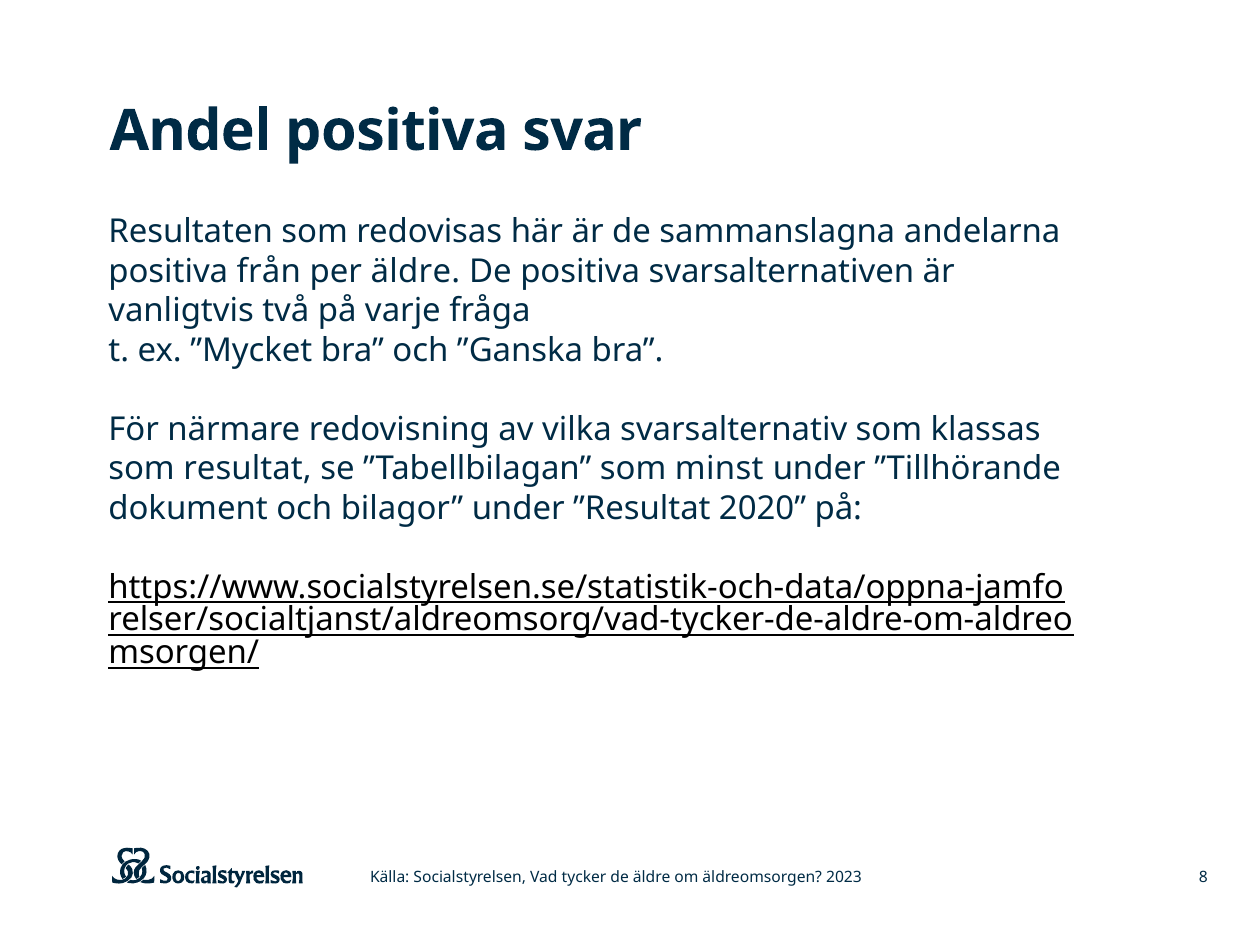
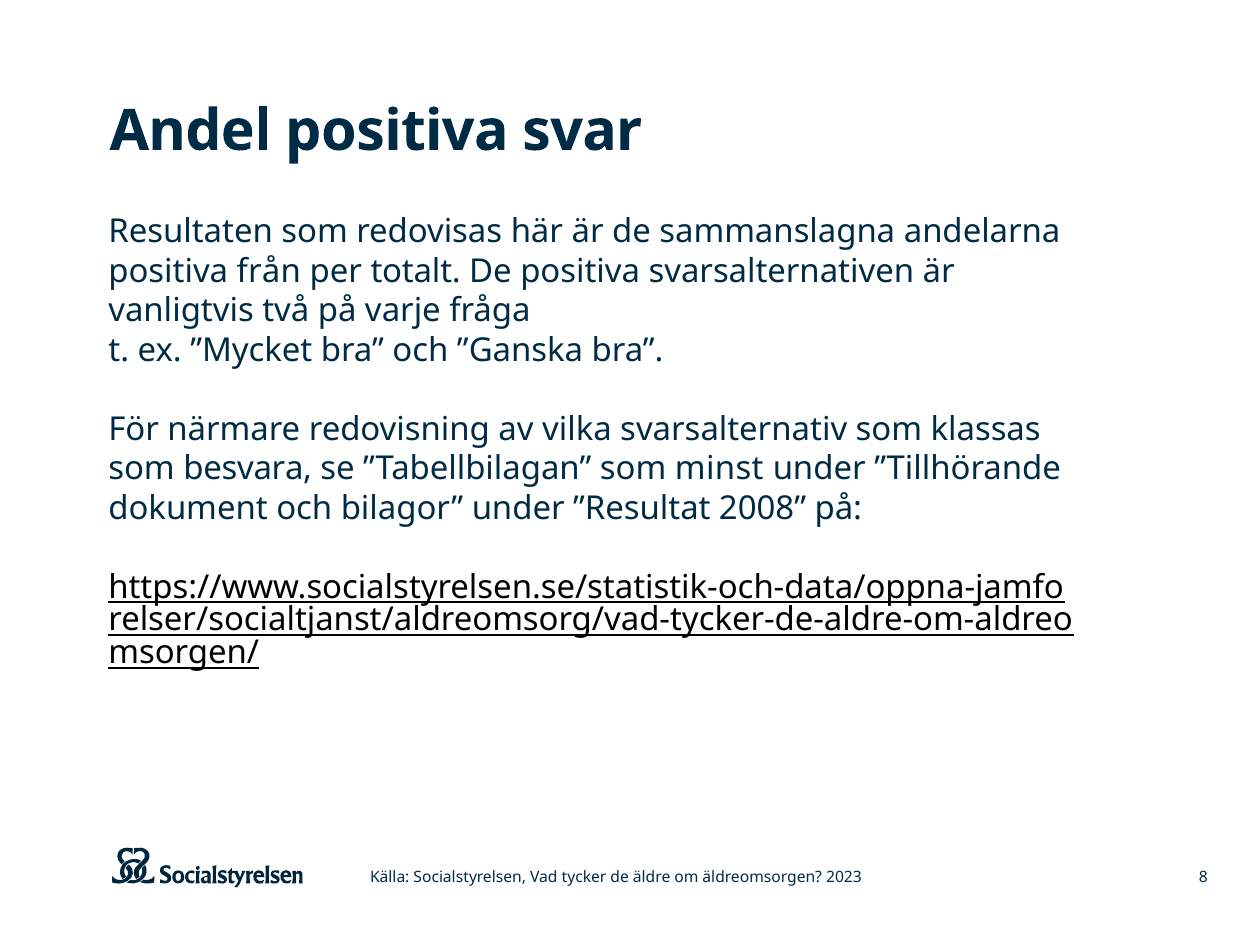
per äldre: äldre -> totalt (416, 271)
resultat: resultat -> besvara (248, 469)
2020: 2020 -> 2008 (763, 509)
